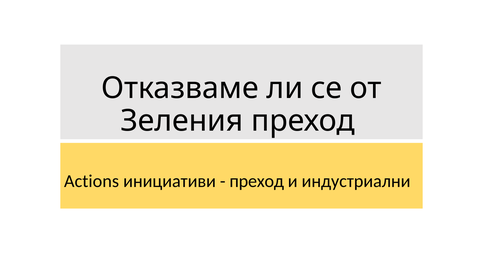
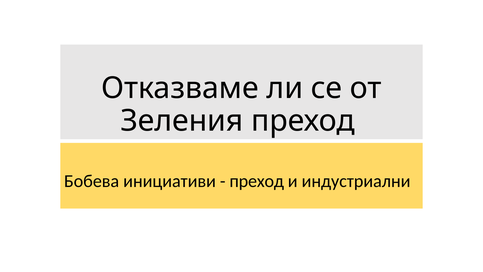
Actions: Actions -> Бобева (92, 181)
